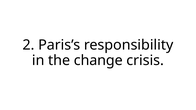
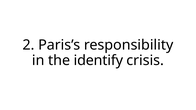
change: change -> identify (98, 61)
